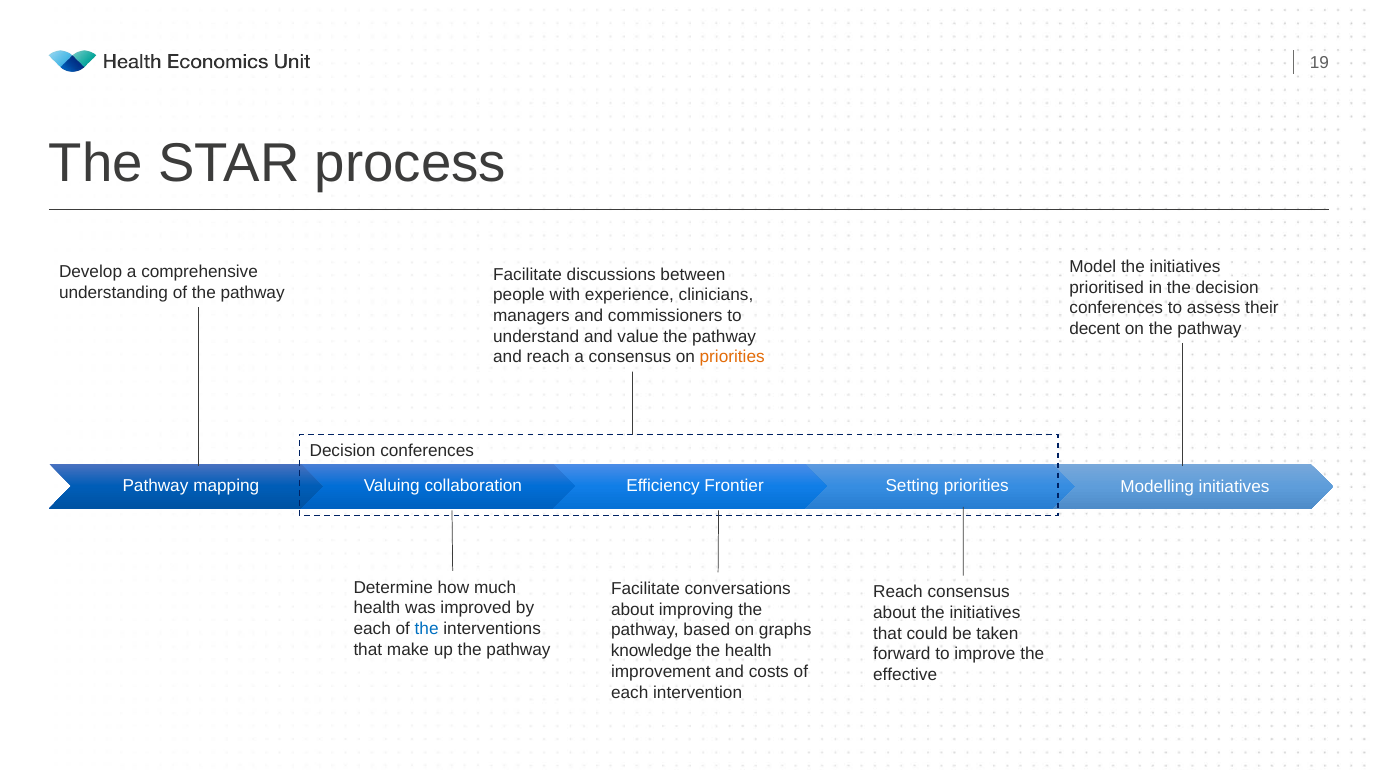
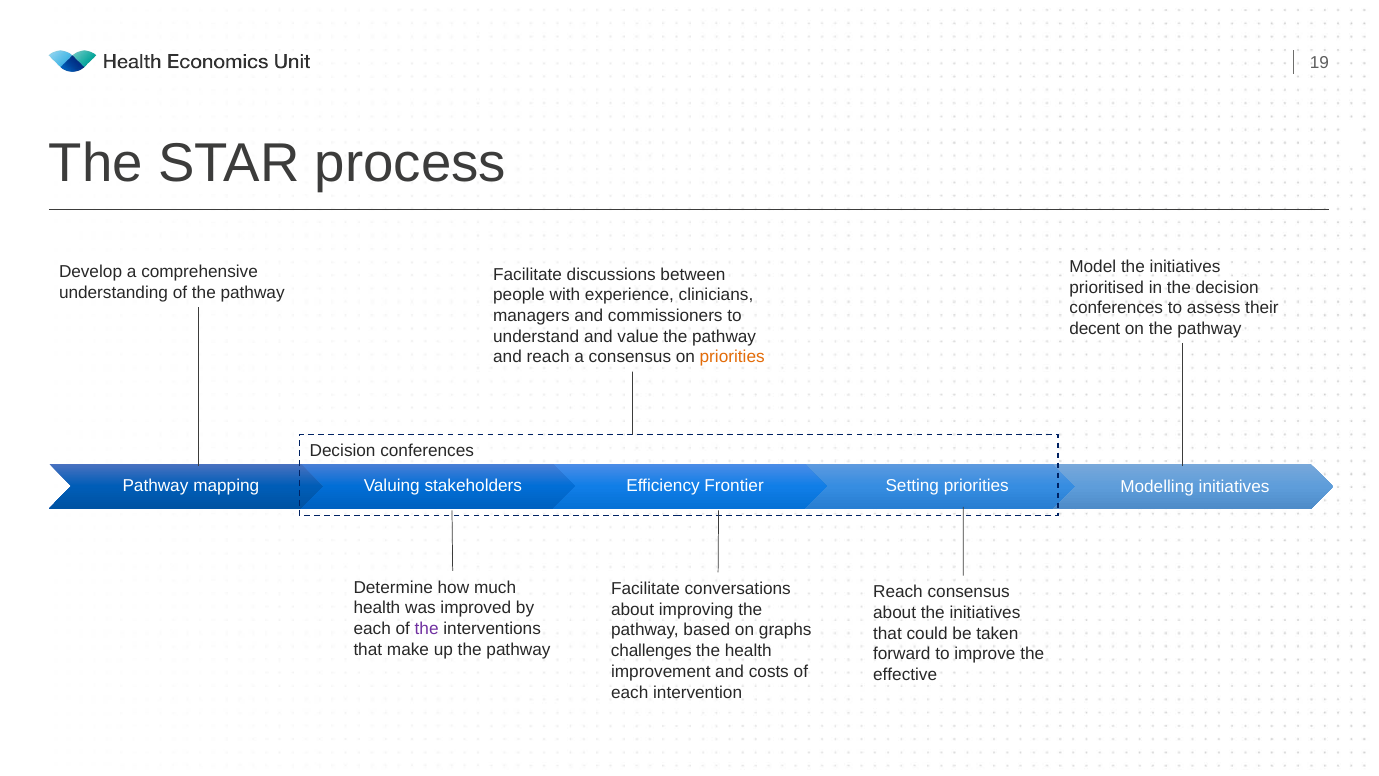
collaboration: collaboration -> stakeholders (473, 486)
the colour: blue -> purple (427, 629)
knowledge: knowledge -> challenges (651, 651)
